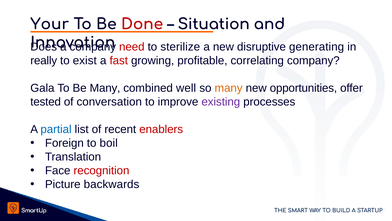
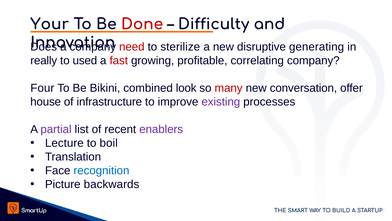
Situation: Situation -> Difficulty (214, 24)
exist: exist -> used (85, 60)
Gala: Gala -> Four (42, 88)
Be Many: Many -> Bikini (105, 88)
well: well -> look (186, 88)
many colour: orange -> red (229, 88)
opportunities: opportunities -> conversation (303, 88)
tested: tested -> house (46, 102)
conversation: conversation -> infrastructure (109, 102)
partial colour: blue -> purple (56, 129)
enablers colour: red -> purple (161, 129)
Foreign: Foreign -> Lecture (64, 143)
recognition colour: red -> blue (101, 170)
